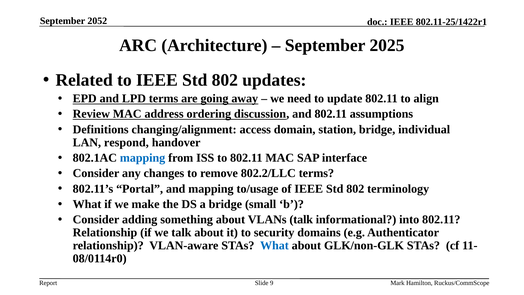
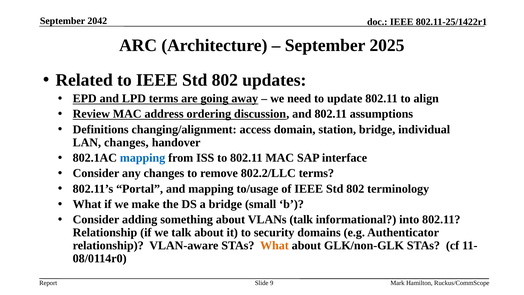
2052: 2052 -> 2042 (97, 21)
LAN respond: respond -> changes (126, 142)
What colour: blue -> orange (274, 245)
